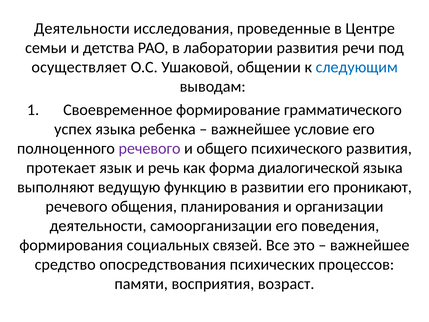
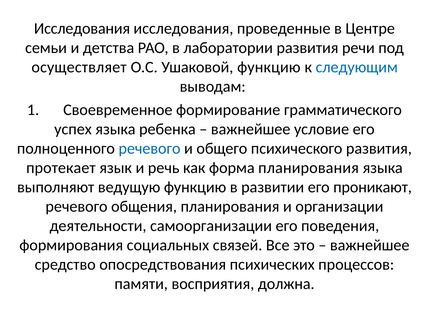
Деятельности: Деятельности -> Исследования (82, 29)
Ушаковой общении: общении -> функцию (269, 67)
речевого colour: purple -> blue (150, 148)
форма диалогической: диалогической -> планирования (309, 168)
возраст: возраст -> должна (286, 284)
